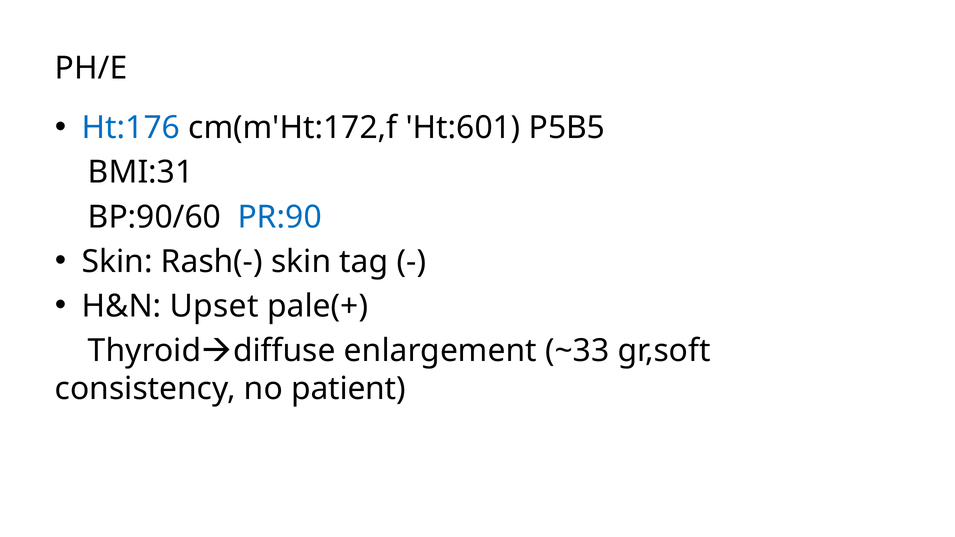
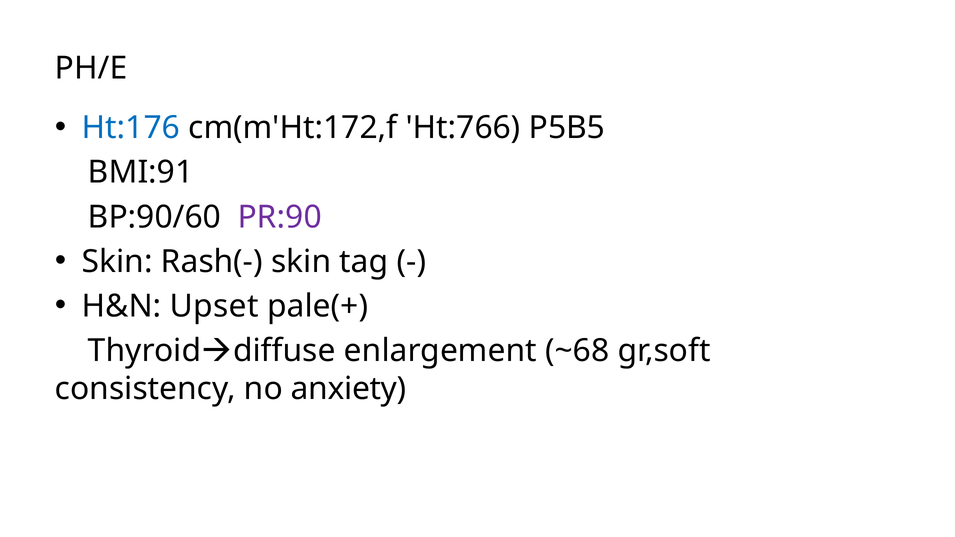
Ht:601: Ht:601 -> Ht:766 (463, 128)
BMI:31: BMI:31 -> BMI:91 (141, 173)
PR:90 colour: blue -> purple (280, 217)
~33: ~33 -> ~68 (577, 351)
patient: patient -> anxiety (349, 389)
